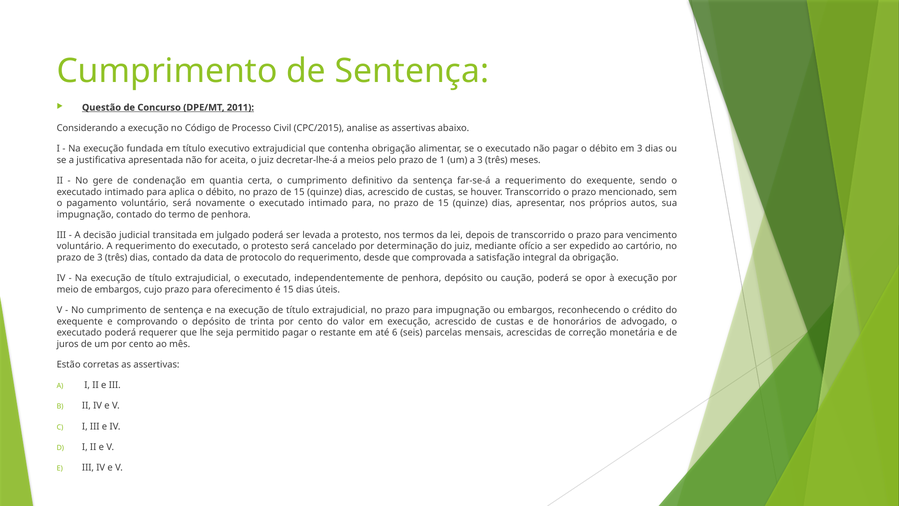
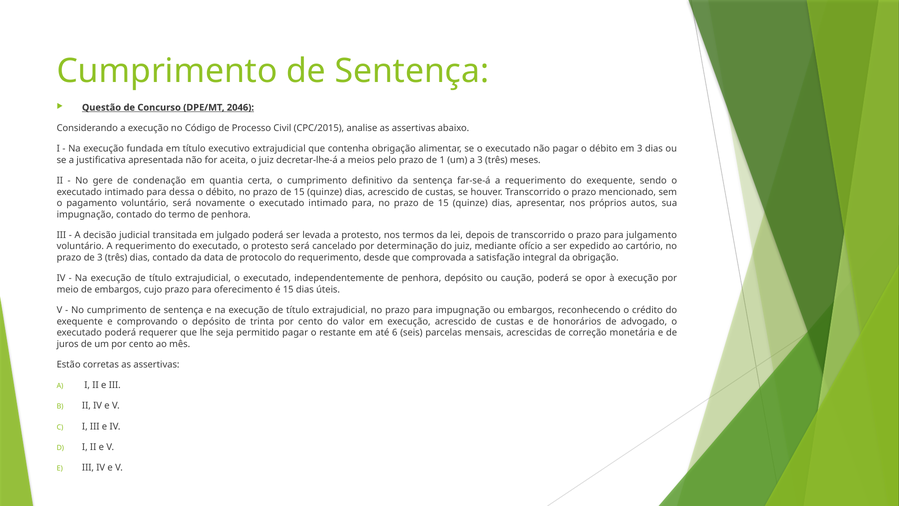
2011: 2011 -> 2046 (240, 107)
aplica: aplica -> dessa (182, 192)
vencimento: vencimento -> julgamento (652, 235)
